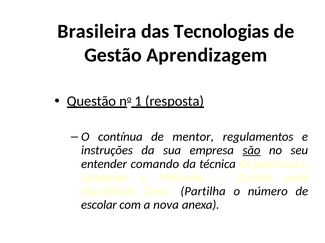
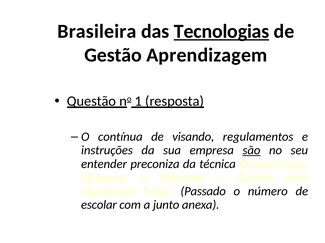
Tecnologias underline: none -> present (222, 31)
mentor: mentor -> visando (193, 137)
comando: comando -> preconiza (155, 164)
Partilha: Partilha -> Passado (203, 192)
nova: nova -> junto (166, 205)
